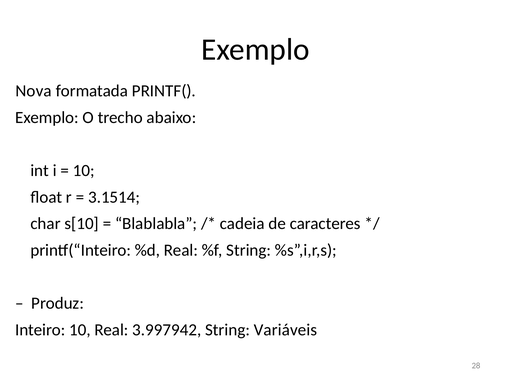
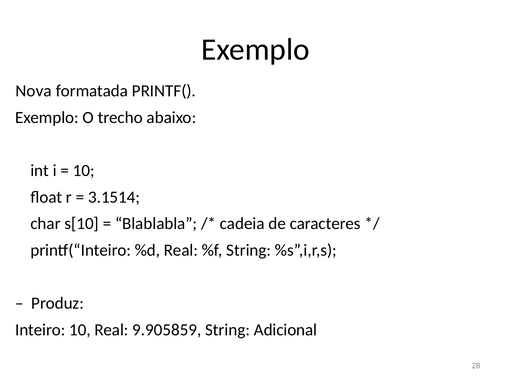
3.997942: 3.997942 -> 9.905859 (167, 330)
Variáveis: Variáveis -> Adicional (286, 330)
